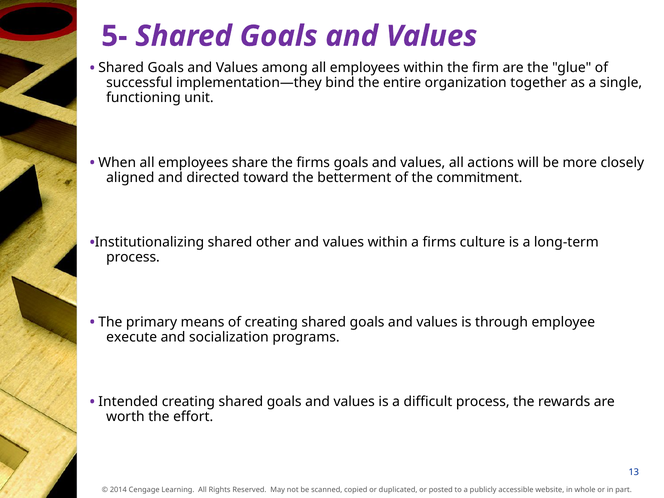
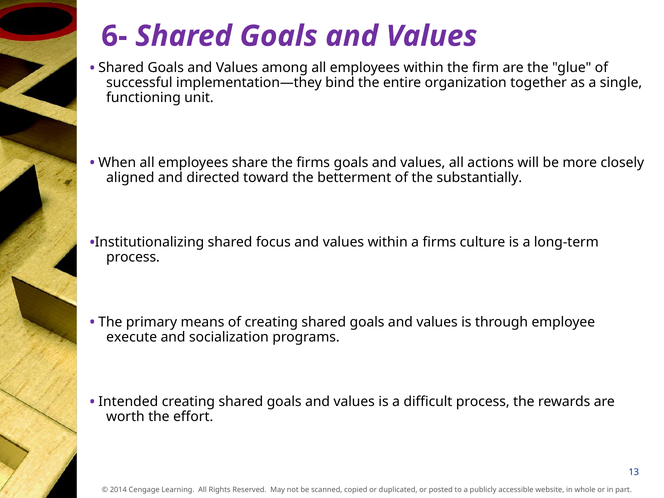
5-: 5- -> 6- (114, 36)
commitment: commitment -> substantially (479, 178)
other: other -> focus (273, 242)
